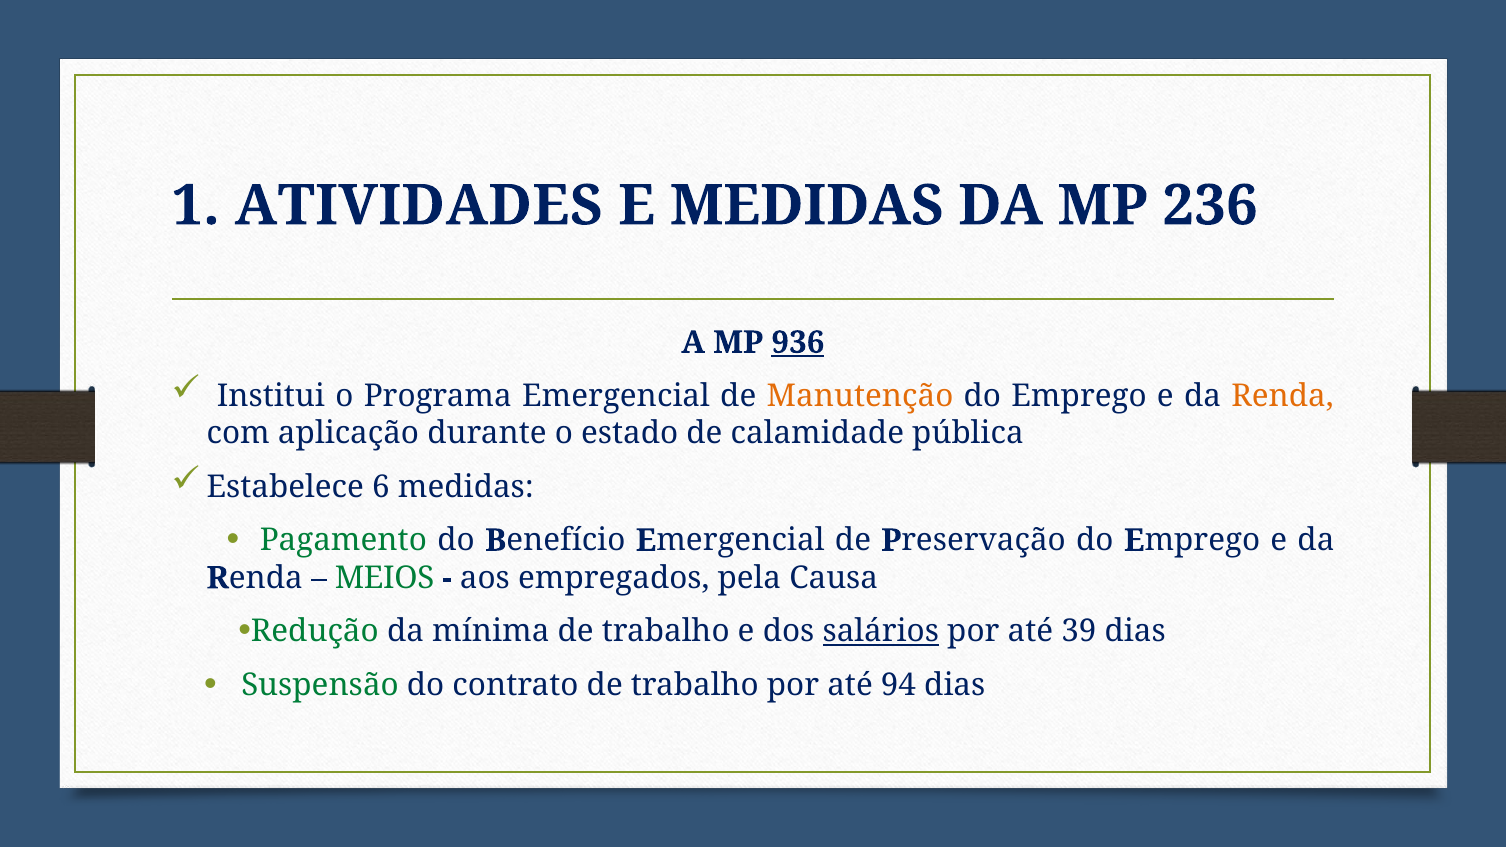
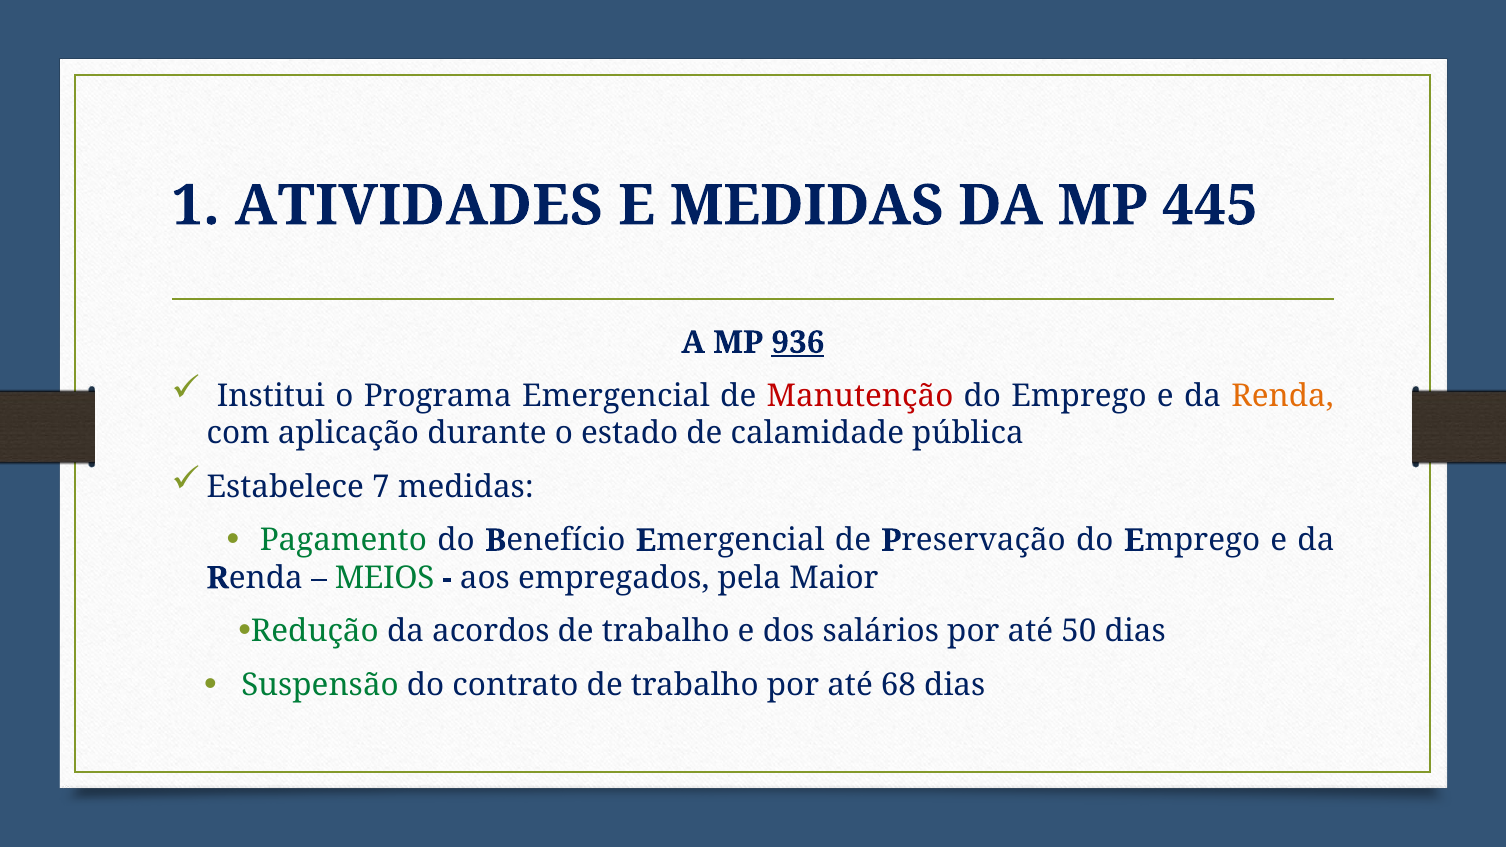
236: 236 -> 445 (1210, 206)
Manutenção colour: orange -> red (860, 396)
6: 6 -> 7 (381, 487)
Causa: Causa -> Maior (834, 578)
mínima: mínima -> acordos (491, 632)
salários underline: present -> none (881, 632)
39: 39 -> 50 (1079, 632)
94: 94 -> 68 (898, 685)
